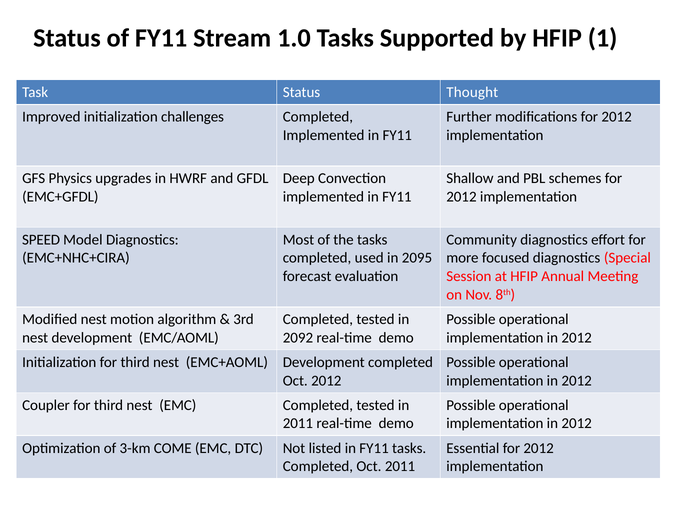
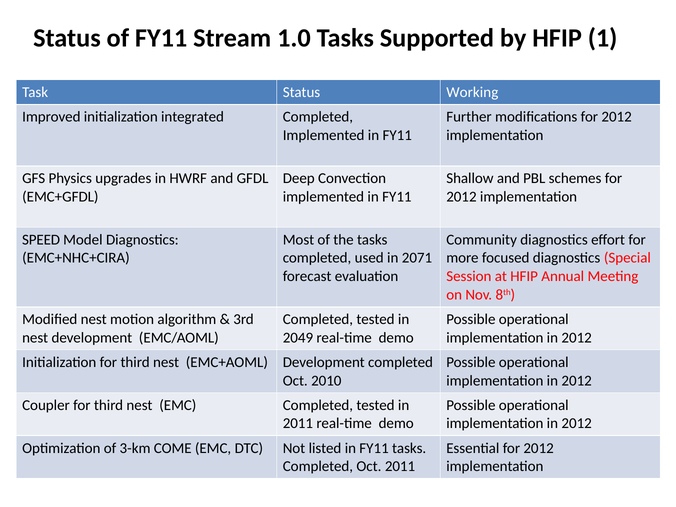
Thought: Thought -> Working (472, 92)
challenges: challenges -> integrated (193, 117)
2095: 2095 -> 2071 (417, 258)
2092: 2092 -> 2049 (298, 338)
Oct 2012: 2012 -> 2010 (326, 381)
